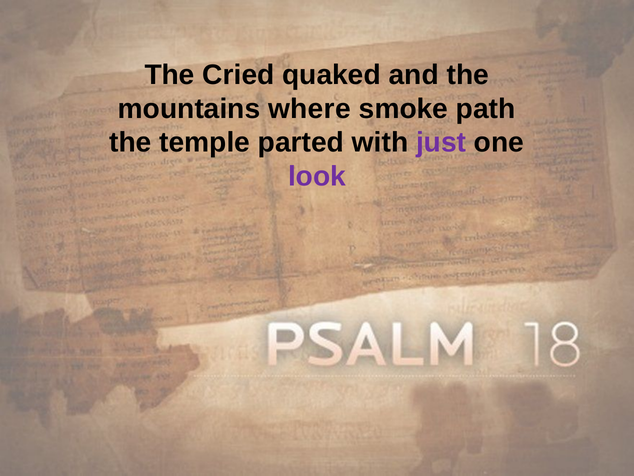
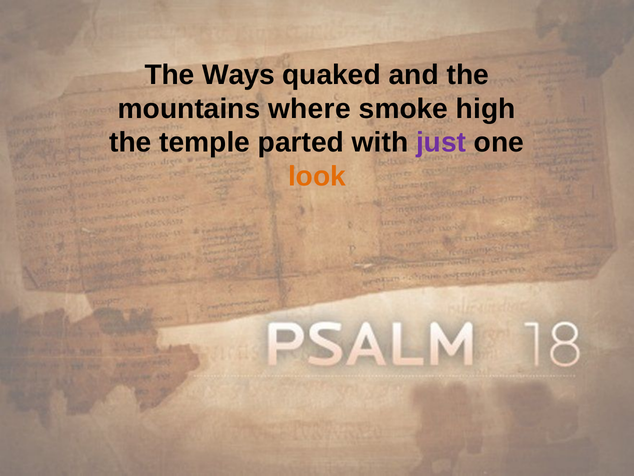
Cried: Cried -> Ways (239, 75)
path: path -> high (486, 109)
look colour: purple -> orange (317, 176)
